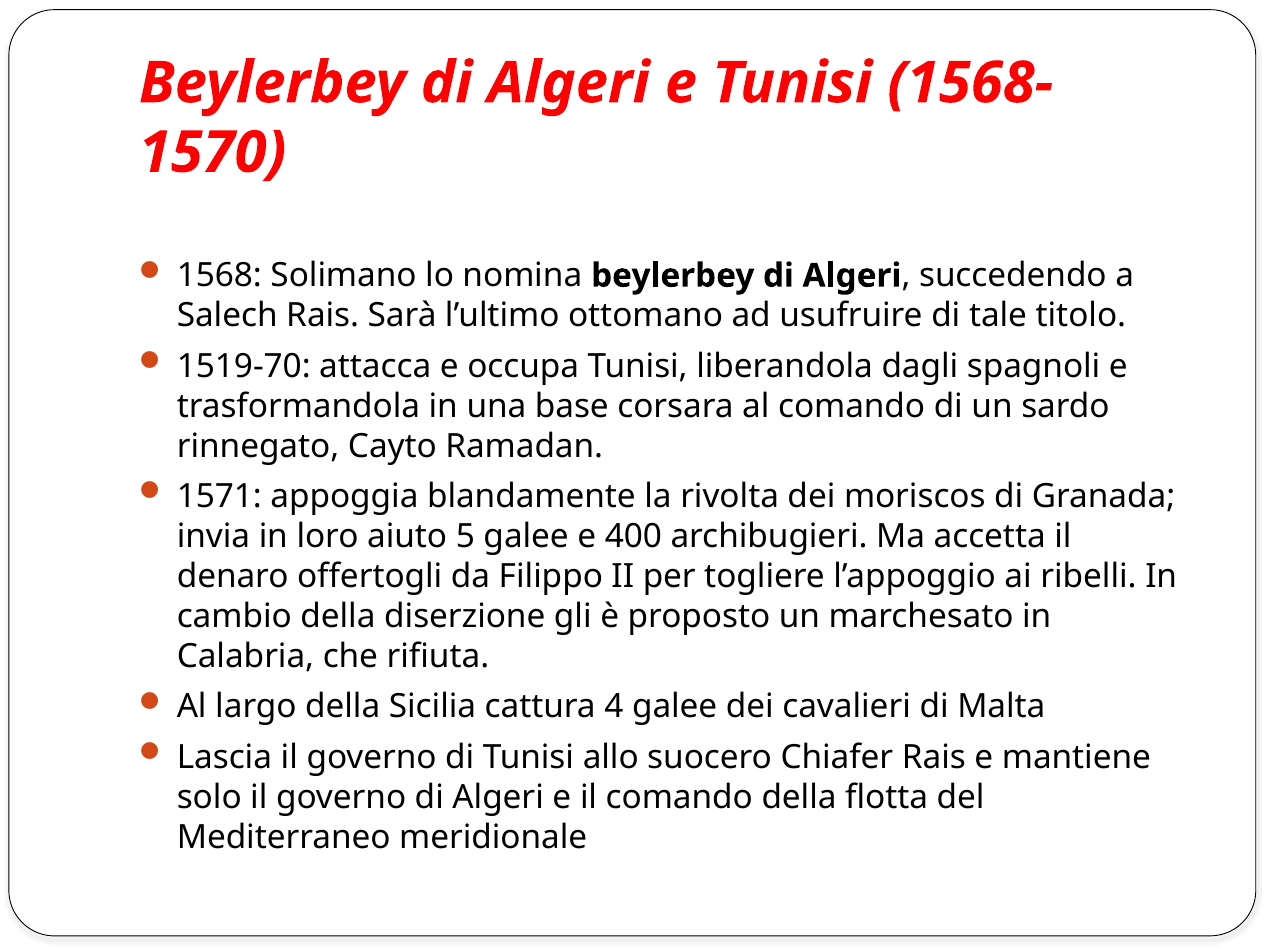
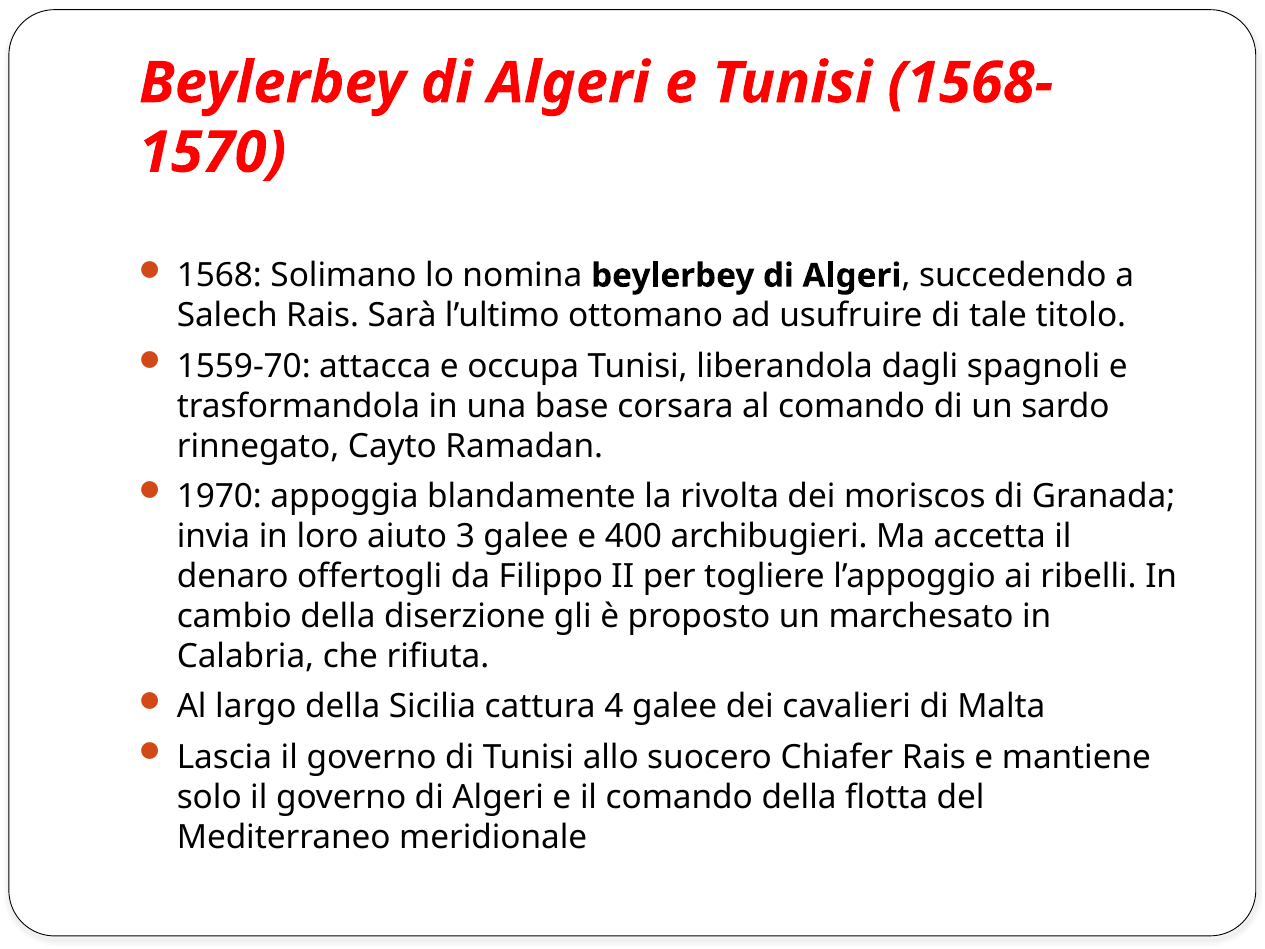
1519-70: 1519-70 -> 1559-70 (244, 366)
1571: 1571 -> 1970 (219, 496)
5: 5 -> 3 (465, 536)
